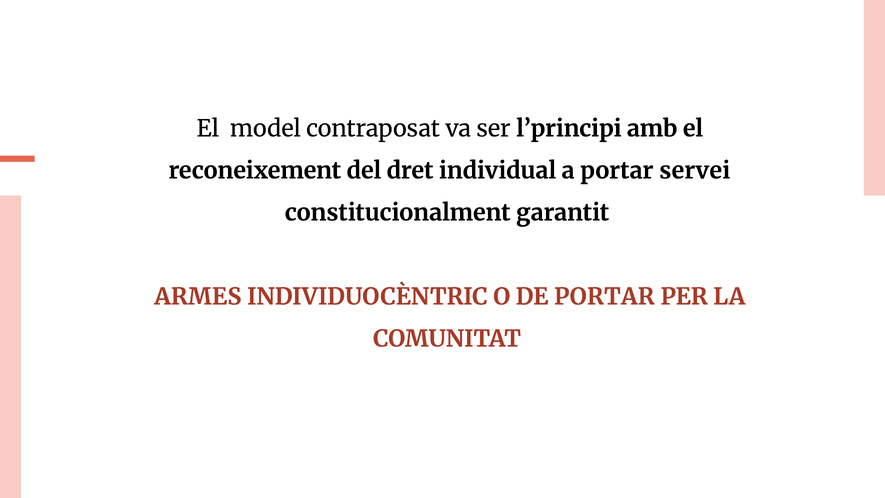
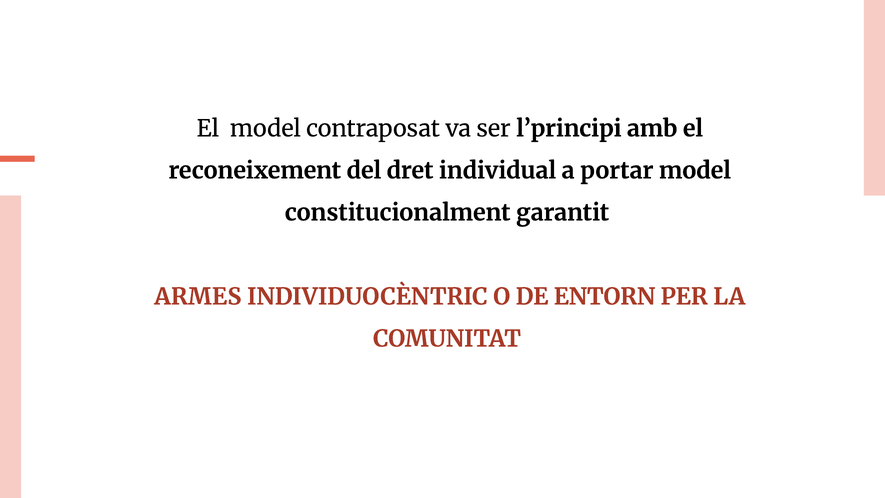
portar servei: servei -> model (695, 171)
DE PORTAR: PORTAR -> ENTORN (605, 297)
